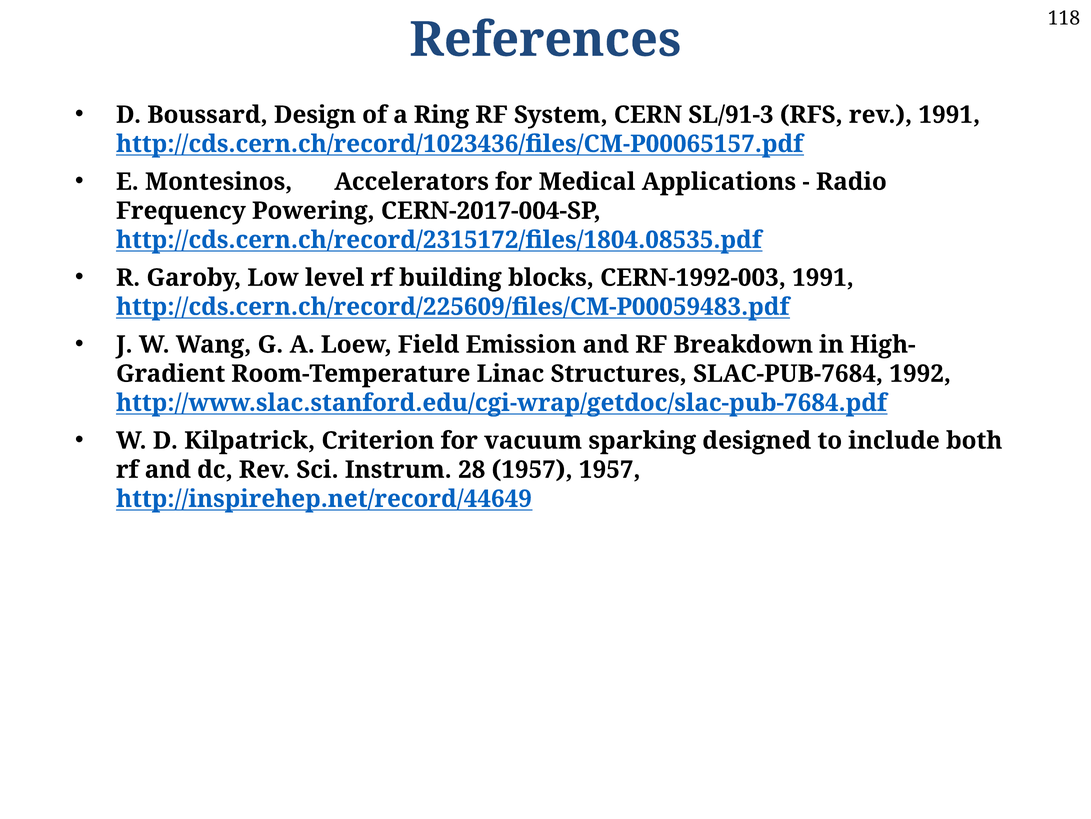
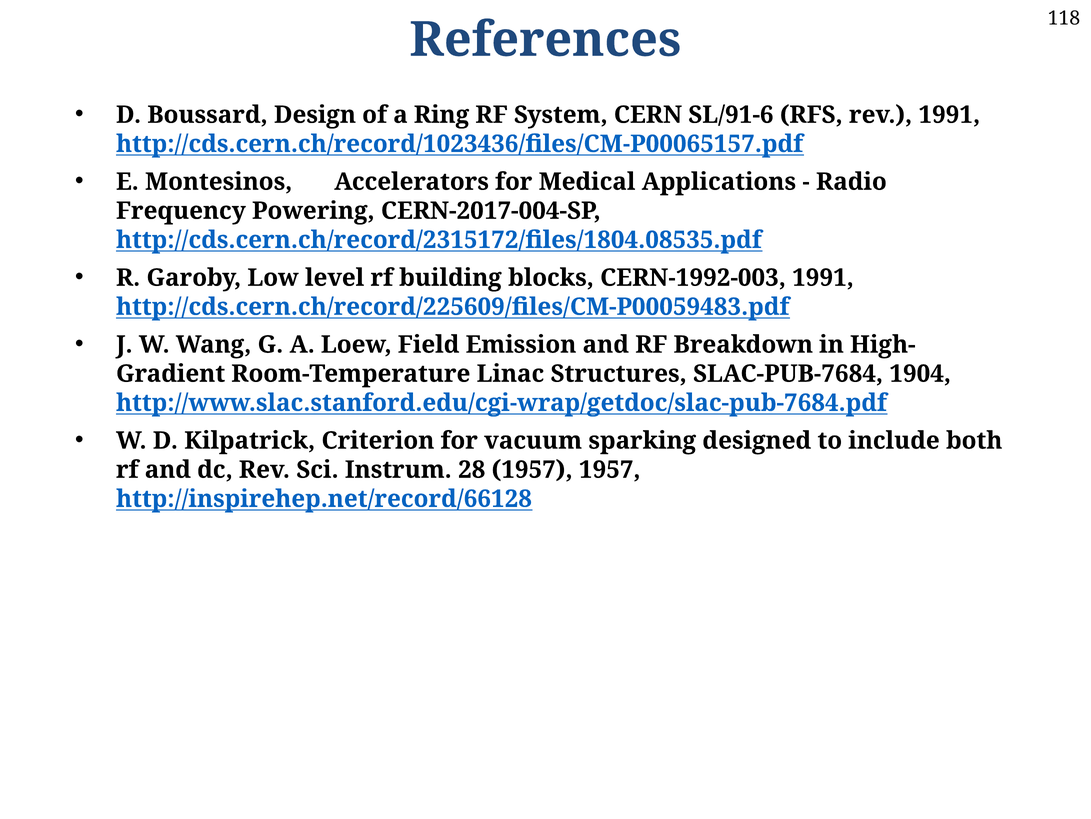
SL/91-3: SL/91-3 -> SL/91-6 (731, 115)
1992: 1992 -> 1904 (920, 373)
http://inspirehep.net/record/44649: http://inspirehep.net/record/44649 -> http://inspirehep.net/record/66128 (324, 498)
